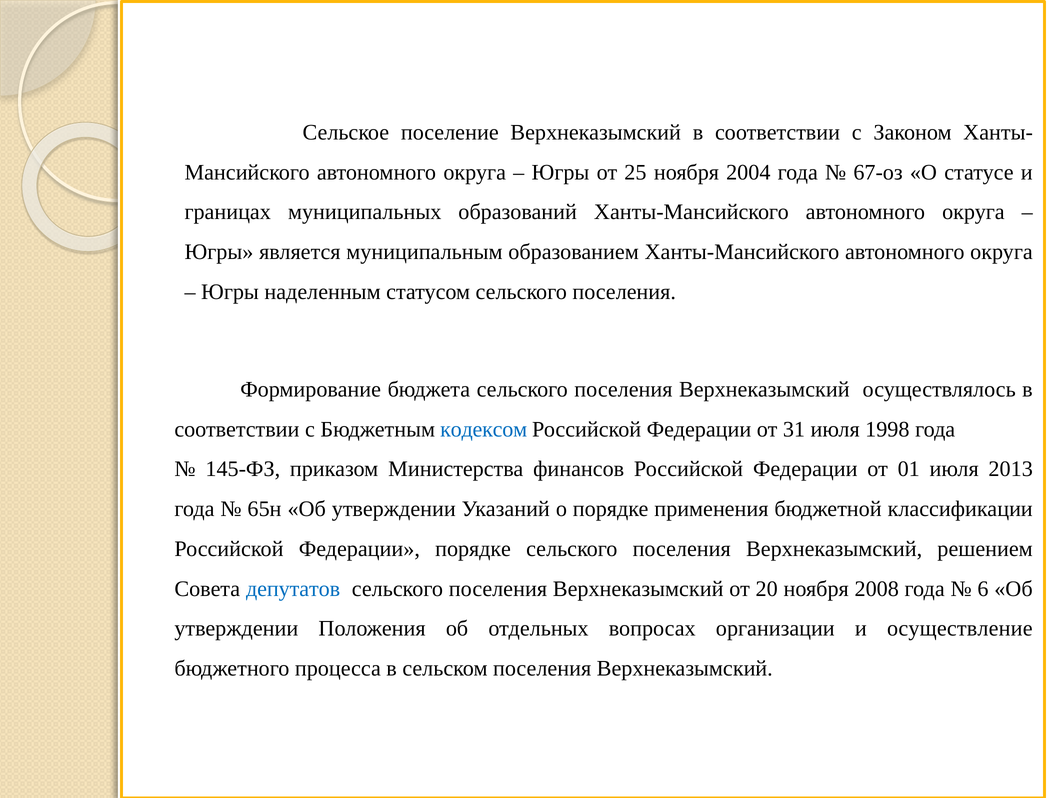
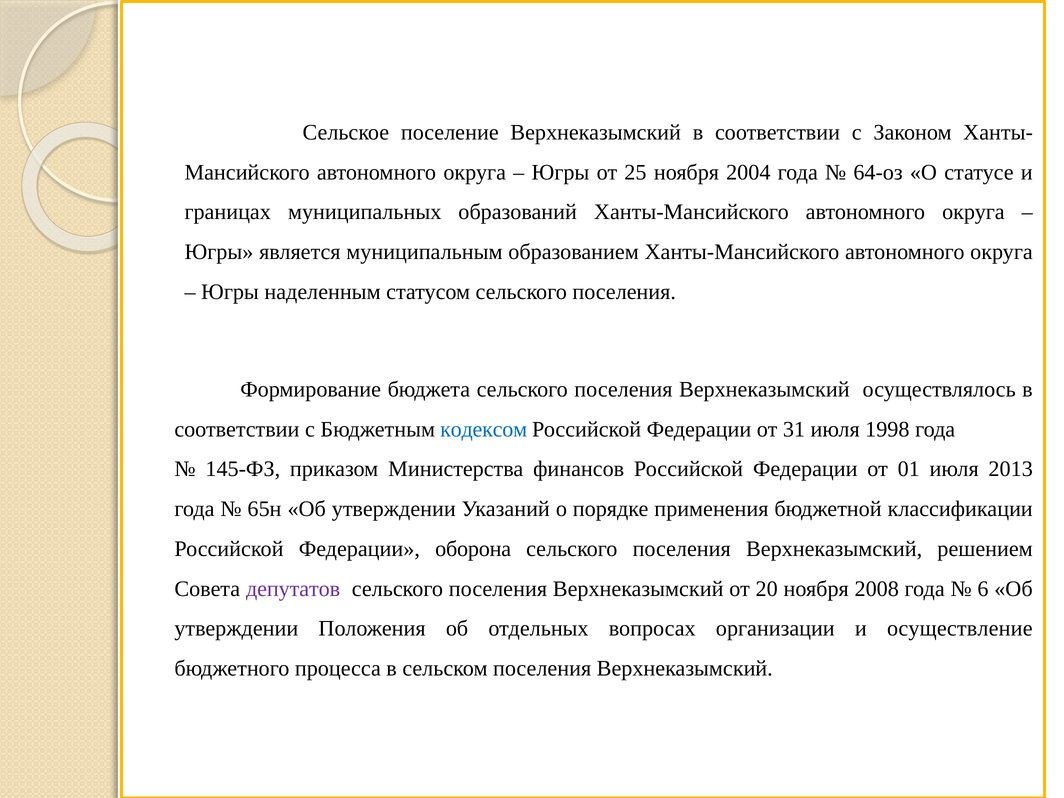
67-оз: 67-оз -> 64-оз (878, 172)
Федерации порядке: порядке -> оборона (473, 549)
депутатов colour: blue -> purple (293, 589)
